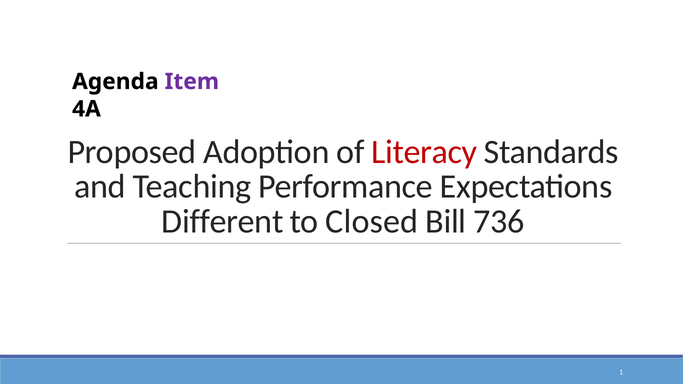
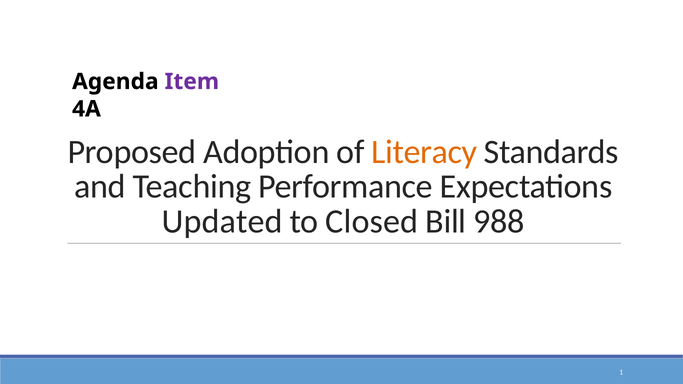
Literacy colour: red -> orange (424, 152)
Different: Different -> Updated (222, 221)
736: 736 -> 988 (499, 221)
